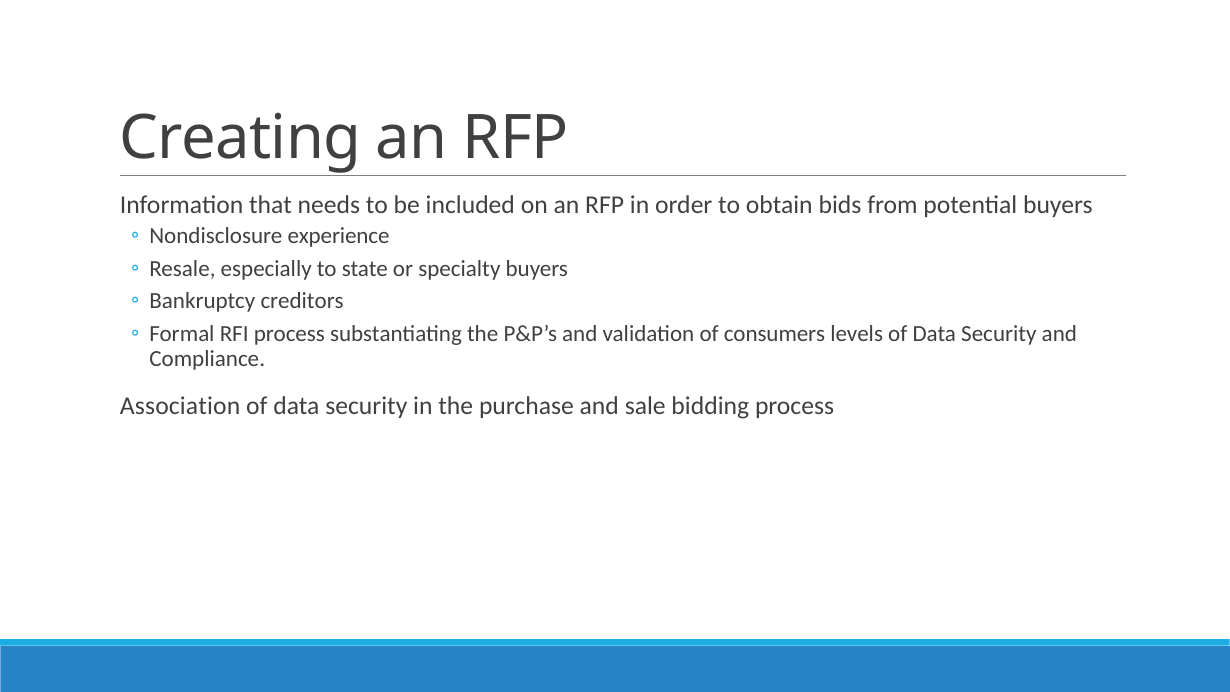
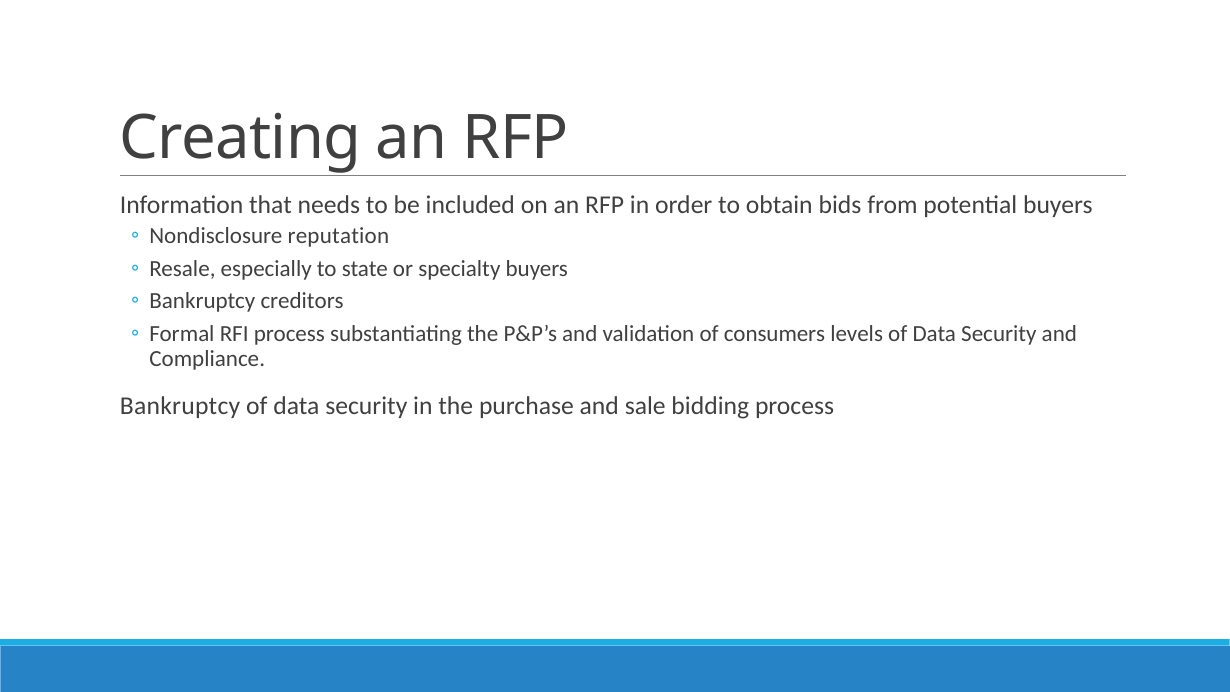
experience: experience -> reputation (338, 236)
Association: Association -> Bankruptcy (180, 405)
